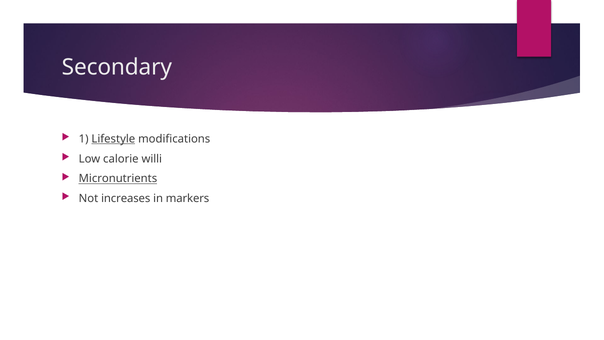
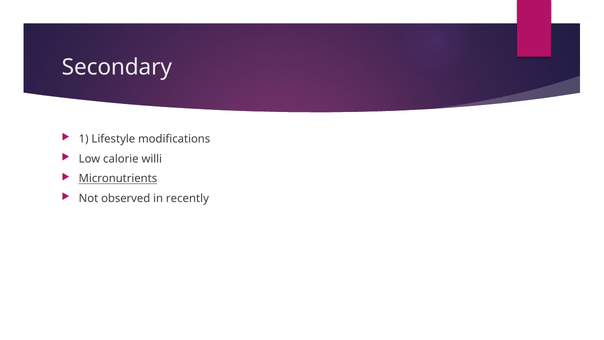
Lifestyle underline: present -> none (113, 139)
increases: increases -> observed (126, 198)
markers: markers -> recently (187, 198)
